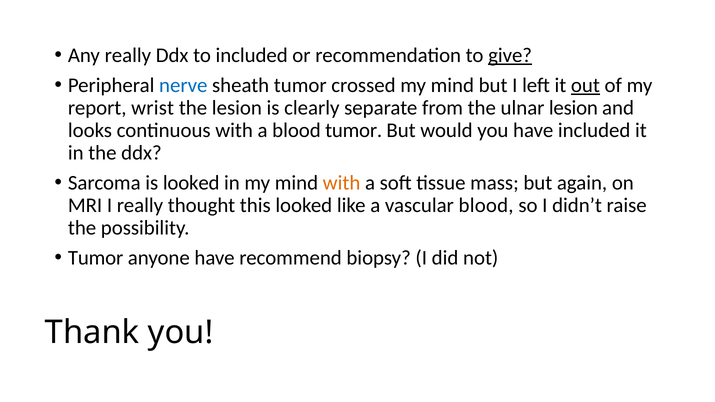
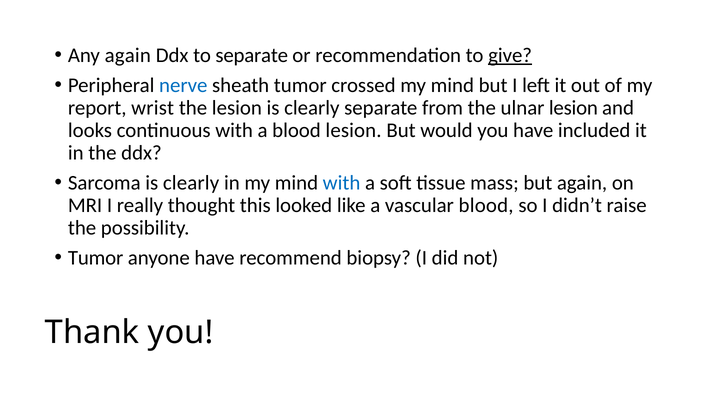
Any really: really -> again (128, 55)
to included: included -> separate (252, 55)
out underline: present -> none (585, 85)
blood tumor: tumor -> lesion (354, 130)
Sarcoma is looked: looked -> clearly (191, 183)
with colour: orange -> blue (342, 183)
